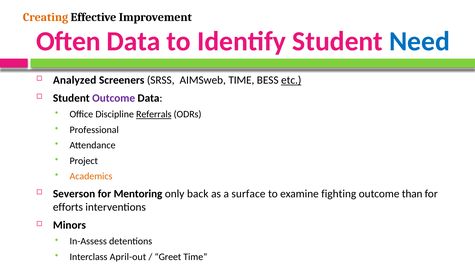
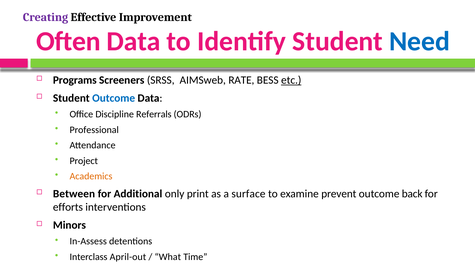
Creating colour: orange -> purple (45, 17)
Analyzed: Analyzed -> Programs (75, 80)
AIMSweb TIME: TIME -> RATE (241, 80)
Outcome colour: purple -> blue (114, 98)
Referrals underline: present -> none (154, 114)
Severson: Severson -> Between (74, 194)
Mentoring: Mentoring -> Additional (138, 194)
back: back -> print (198, 194)
fighting: fighting -> prevent (339, 194)
than: than -> back (412, 194)
Greet: Greet -> What (168, 257)
